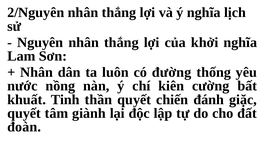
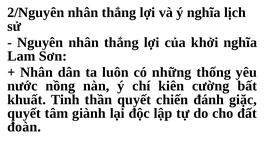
đường: đường -> những (172, 72)
